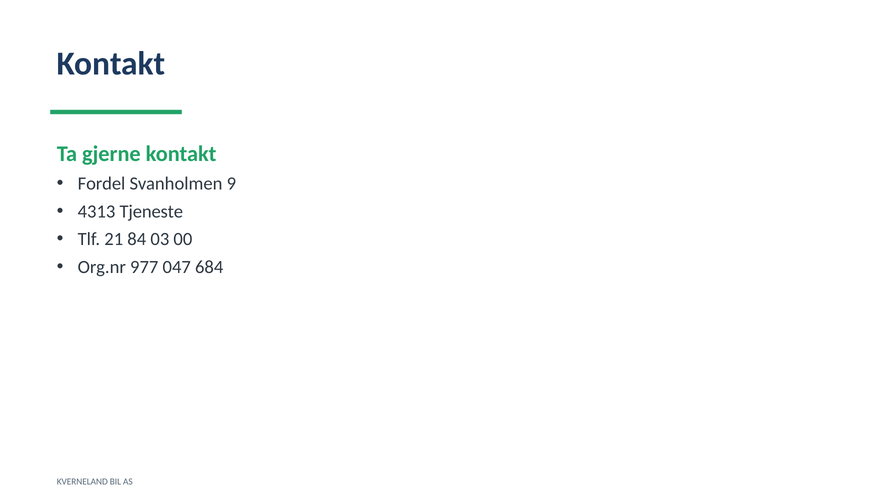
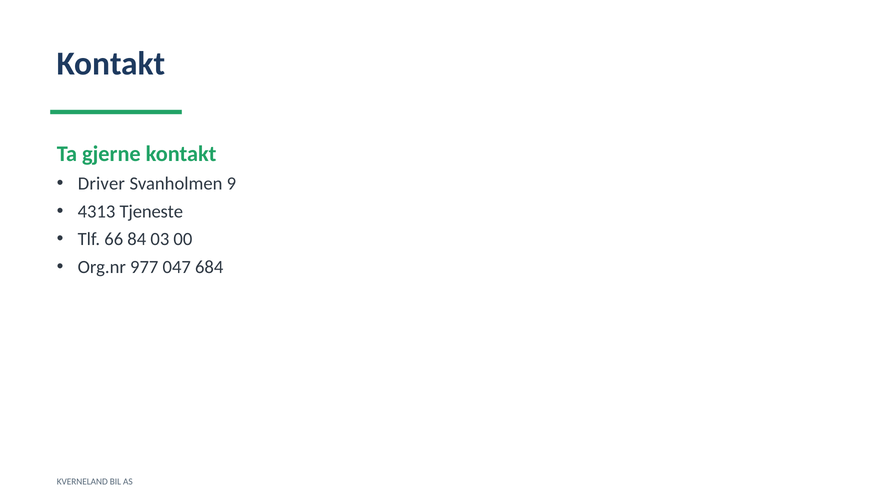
Fordel: Fordel -> Driver (101, 183)
21: 21 -> 66 (114, 239)
